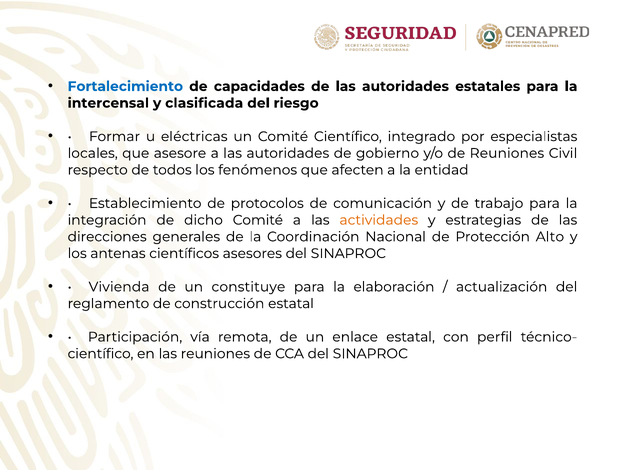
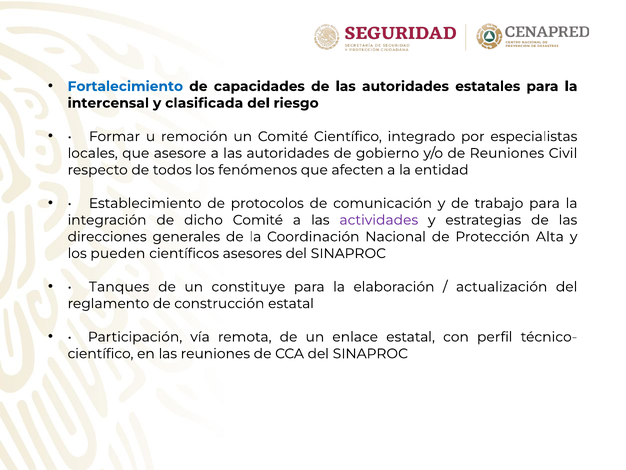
eléctricas: eléctricas -> remoción (194, 136)
actividades colour: orange -> purple (379, 220)
Alto: Alto -> Alta (550, 236)
antenas: antenas -> pueden (118, 253)
Vivienda: Vivienda -> Tanques (119, 287)
